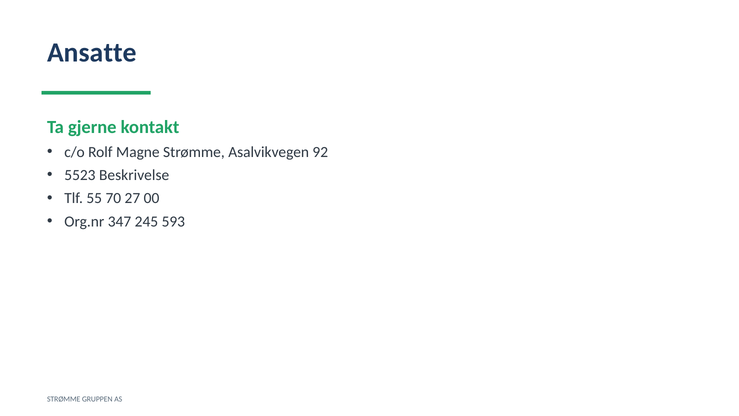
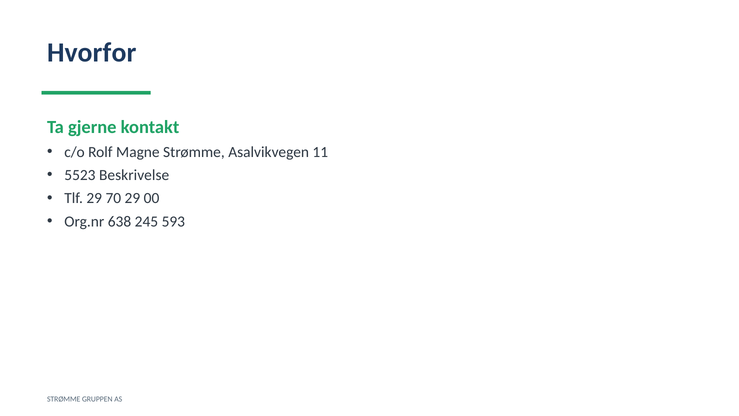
Ansatte: Ansatte -> Hvorfor (92, 53)
92: 92 -> 11 (320, 152)
Tlf 55: 55 -> 29 (94, 198)
70 27: 27 -> 29 (132, 198)
347: 347 -> 638 (119, 221)
